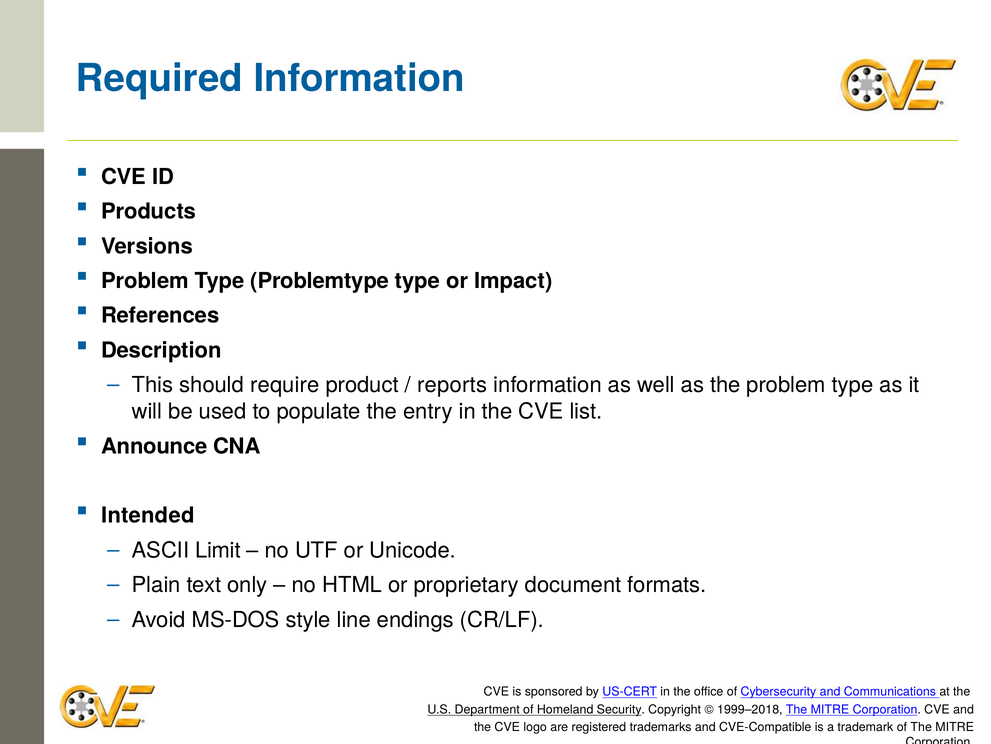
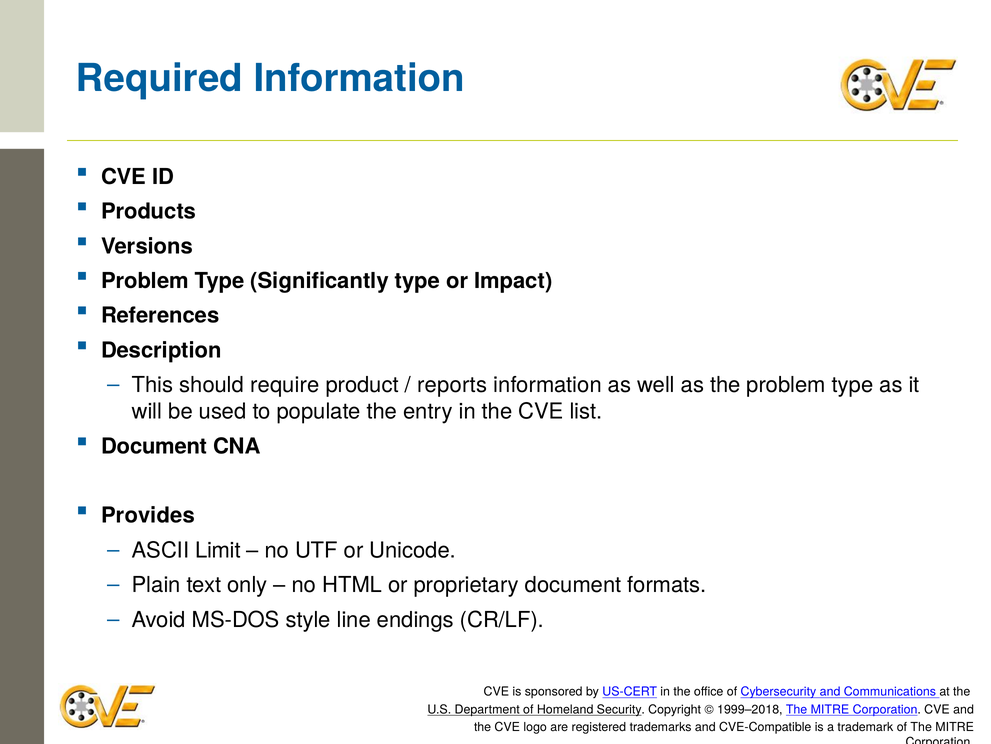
Problemtype: Problemtype -> Significantly (320, 281)
Announce: Announce -> Document (154, 446)
Intended: Intended -> Provides (148, 515)
